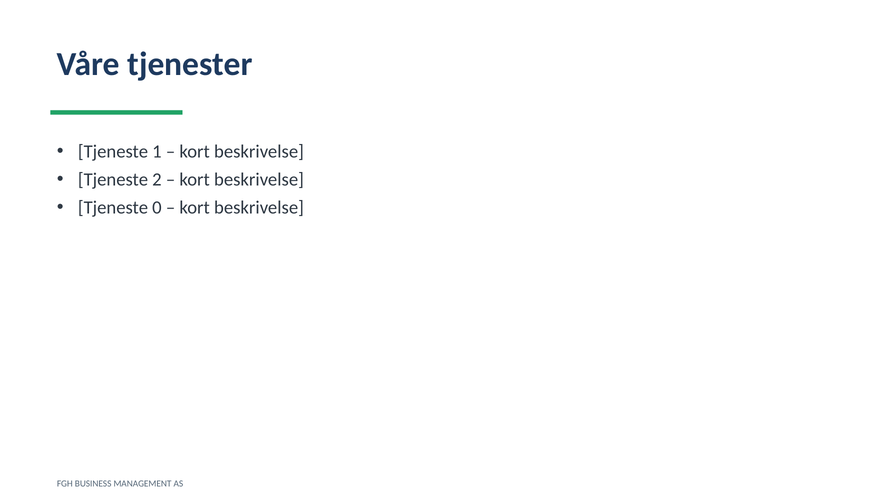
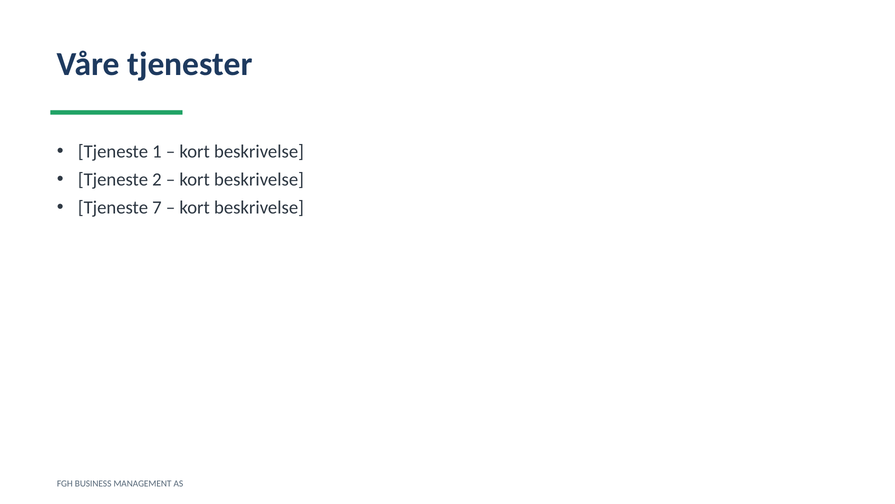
0: 0 -> 7 (157, 208)
